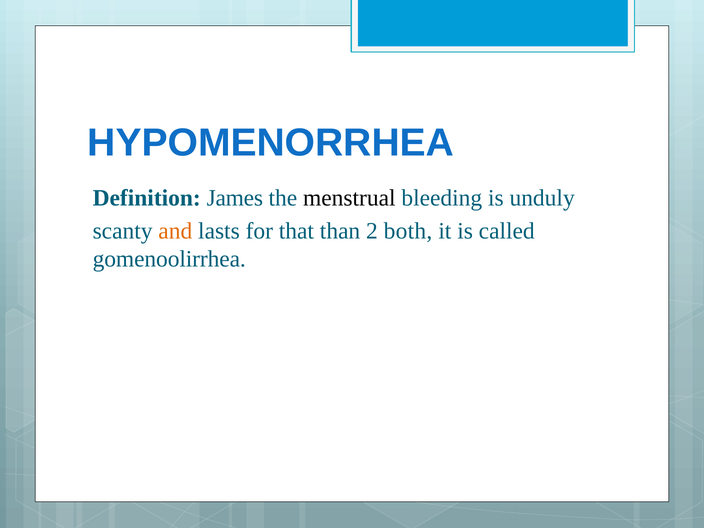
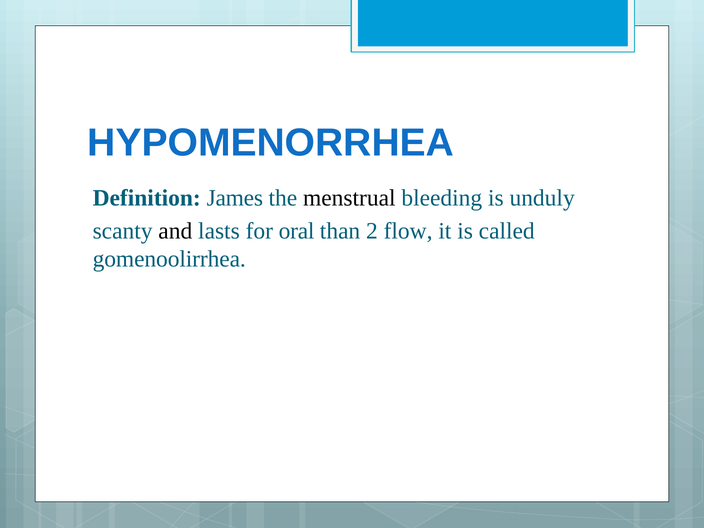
and colour: orange -> black (175, 231)
that: that -> oral (297, 231)
both: both -> flow (408, 231)
